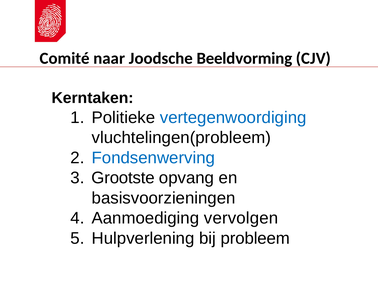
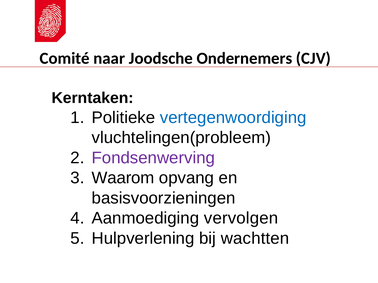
Beeldvorming: Beeldvorming -> Ondernemers (244, 58)
Fondsenwerving colour: blue -> purple (153, 158)
Grootste: Grootste -> Waarom (123, 178)
probleem: probleem -> wachtten (255, 239)
